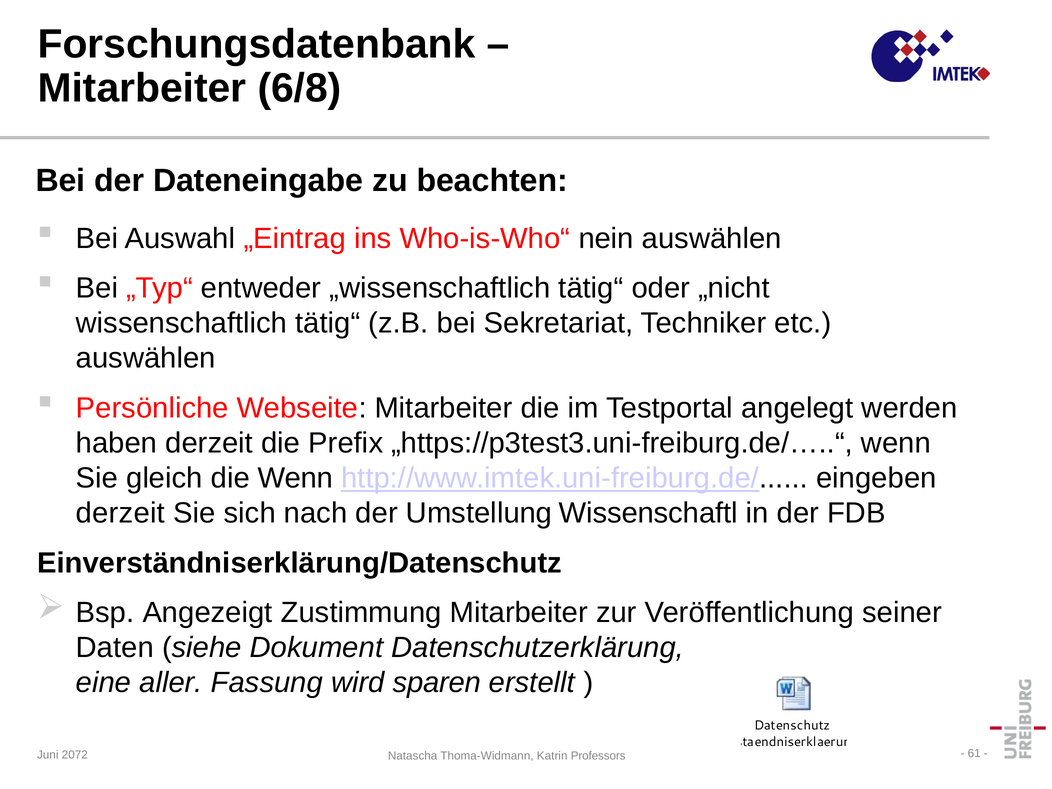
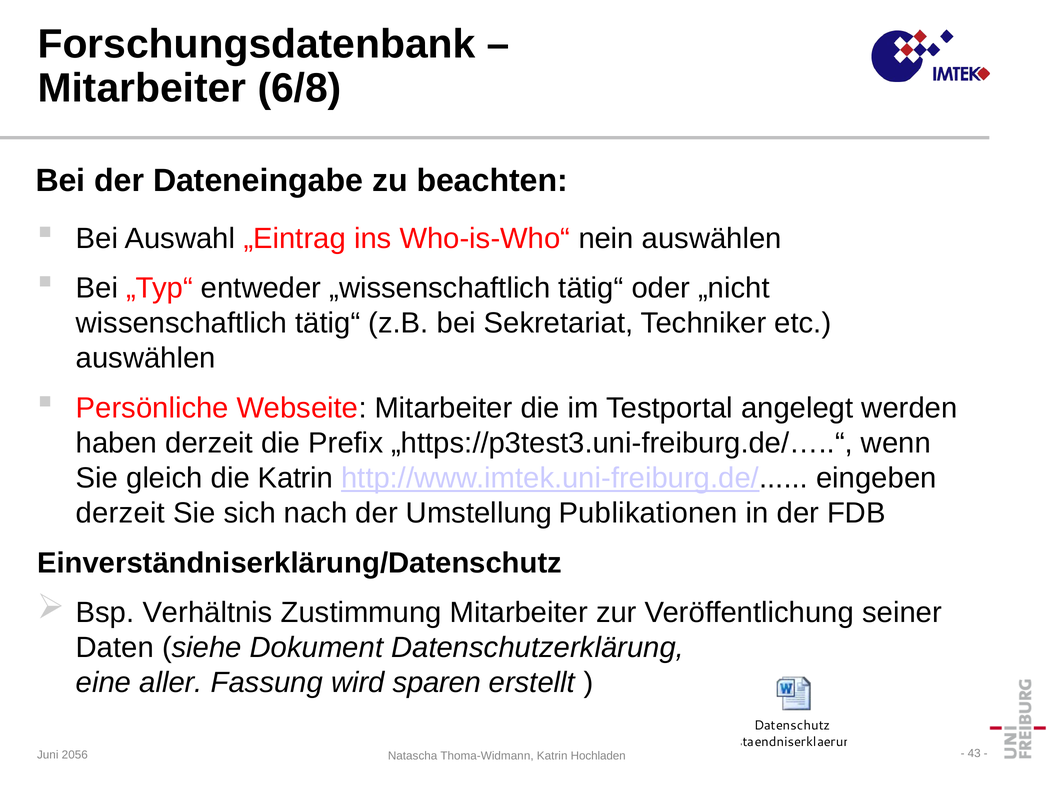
die Wenn: Wenn -> Katrin (295, 478)
Wissenschaftl: Wissenschaftl -> Publikationen (648, 513)
Angezeigt: Angezeigt -> Verhältnis (208, 613)
2072: 2072 -> 2056 (75, 755)
Professors: Professors -> Hochladen (598, 756)
61: 61 -> 43 (974, 754)
